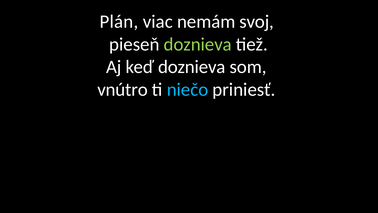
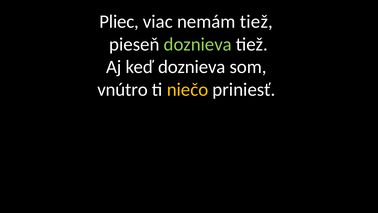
Plán: Plán -> Pliec (119, 22)
nemám svoj: svoj -> tiež (256, 22)
niečo colour: light blue -> yellow (187, 90)
